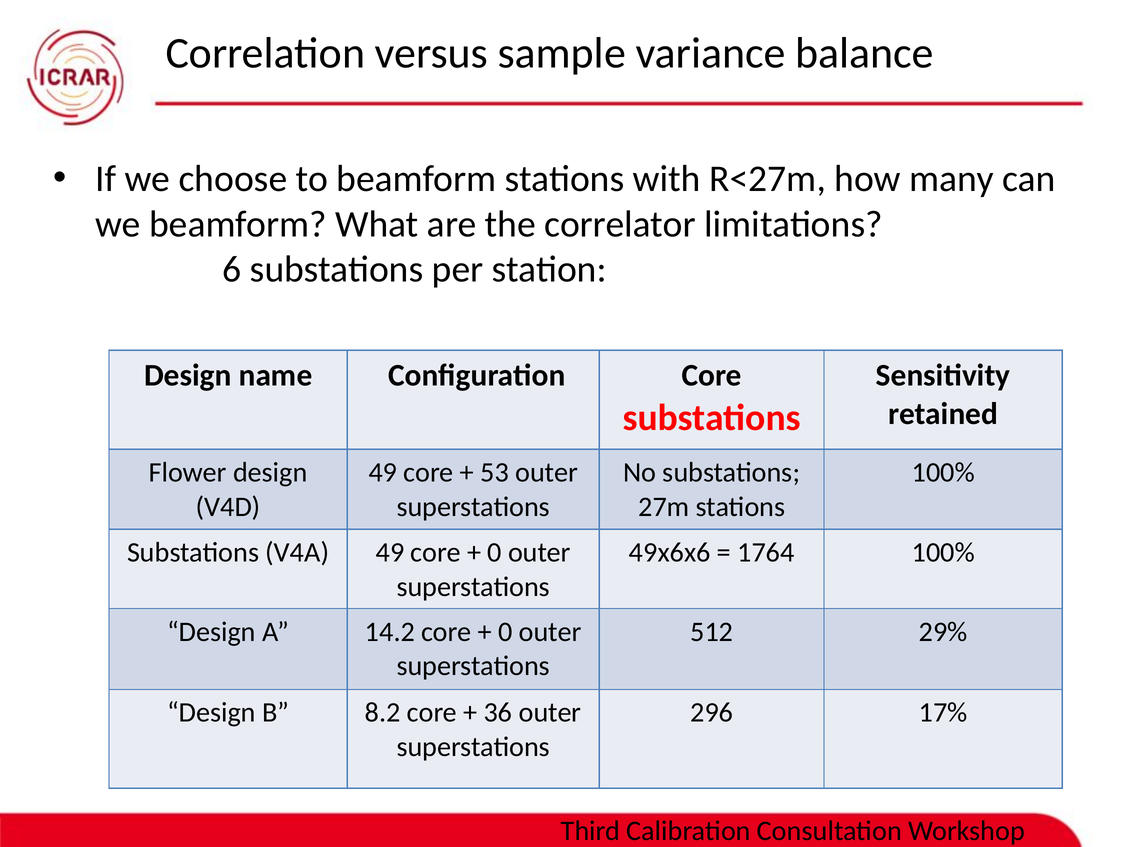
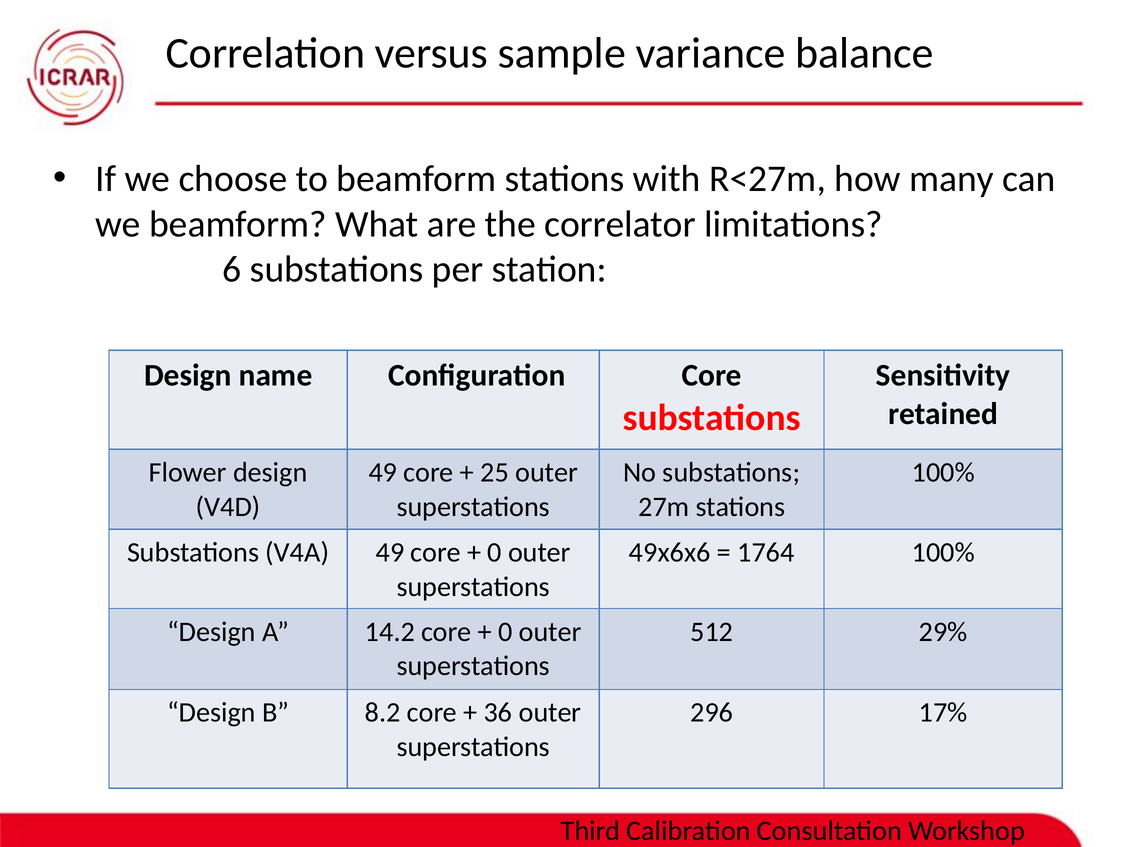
53: 53 -> 25 (495, 472)
